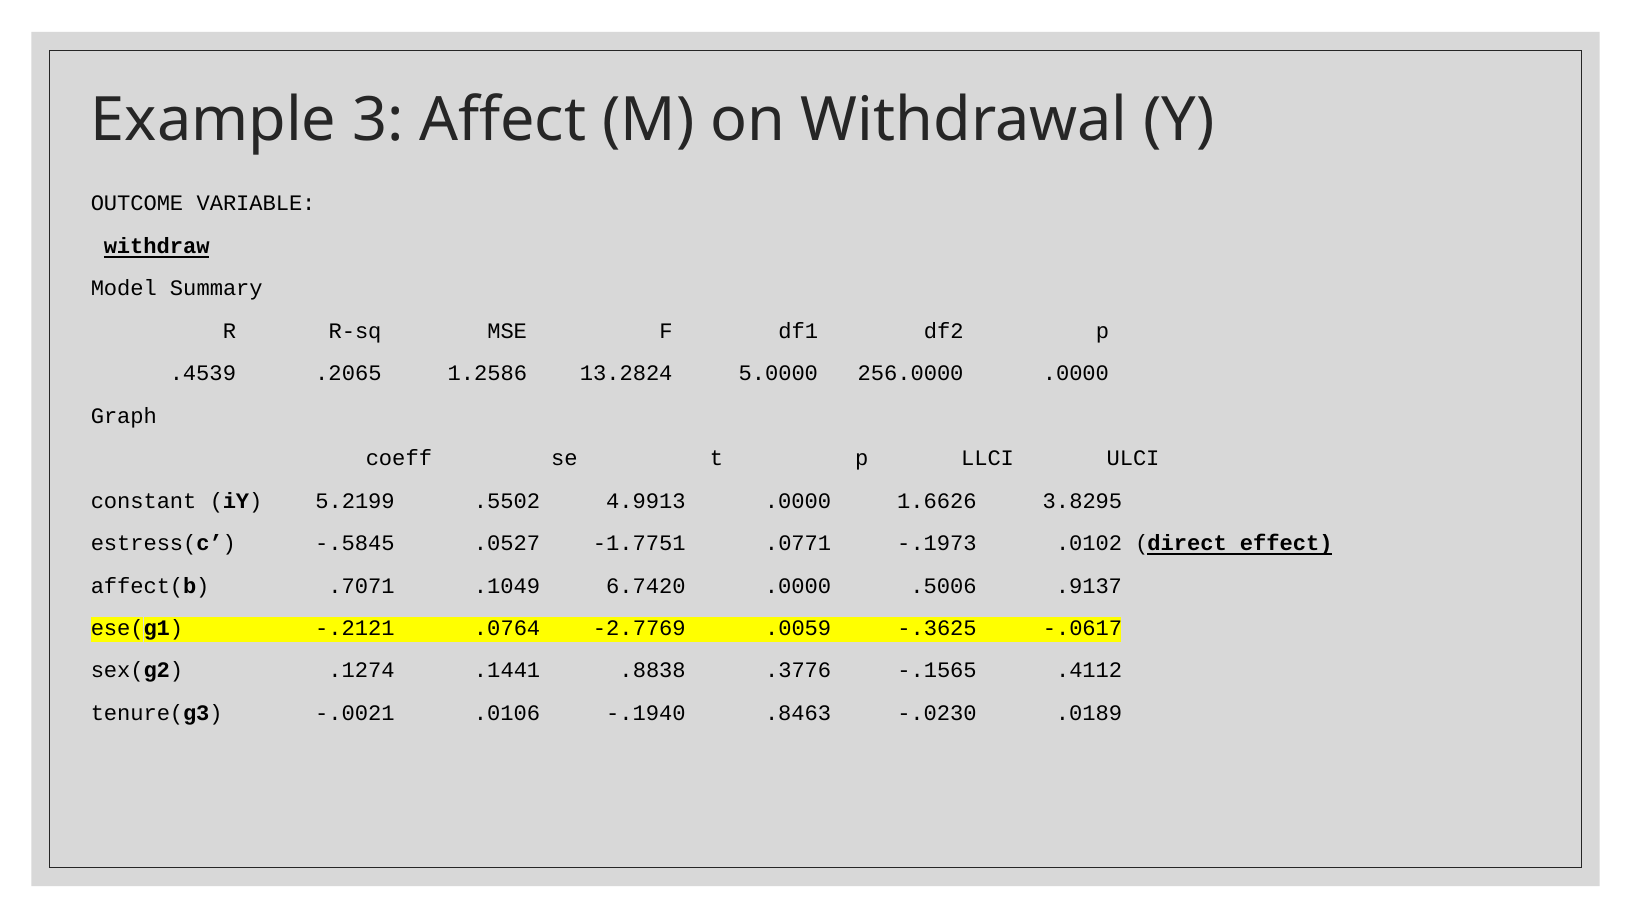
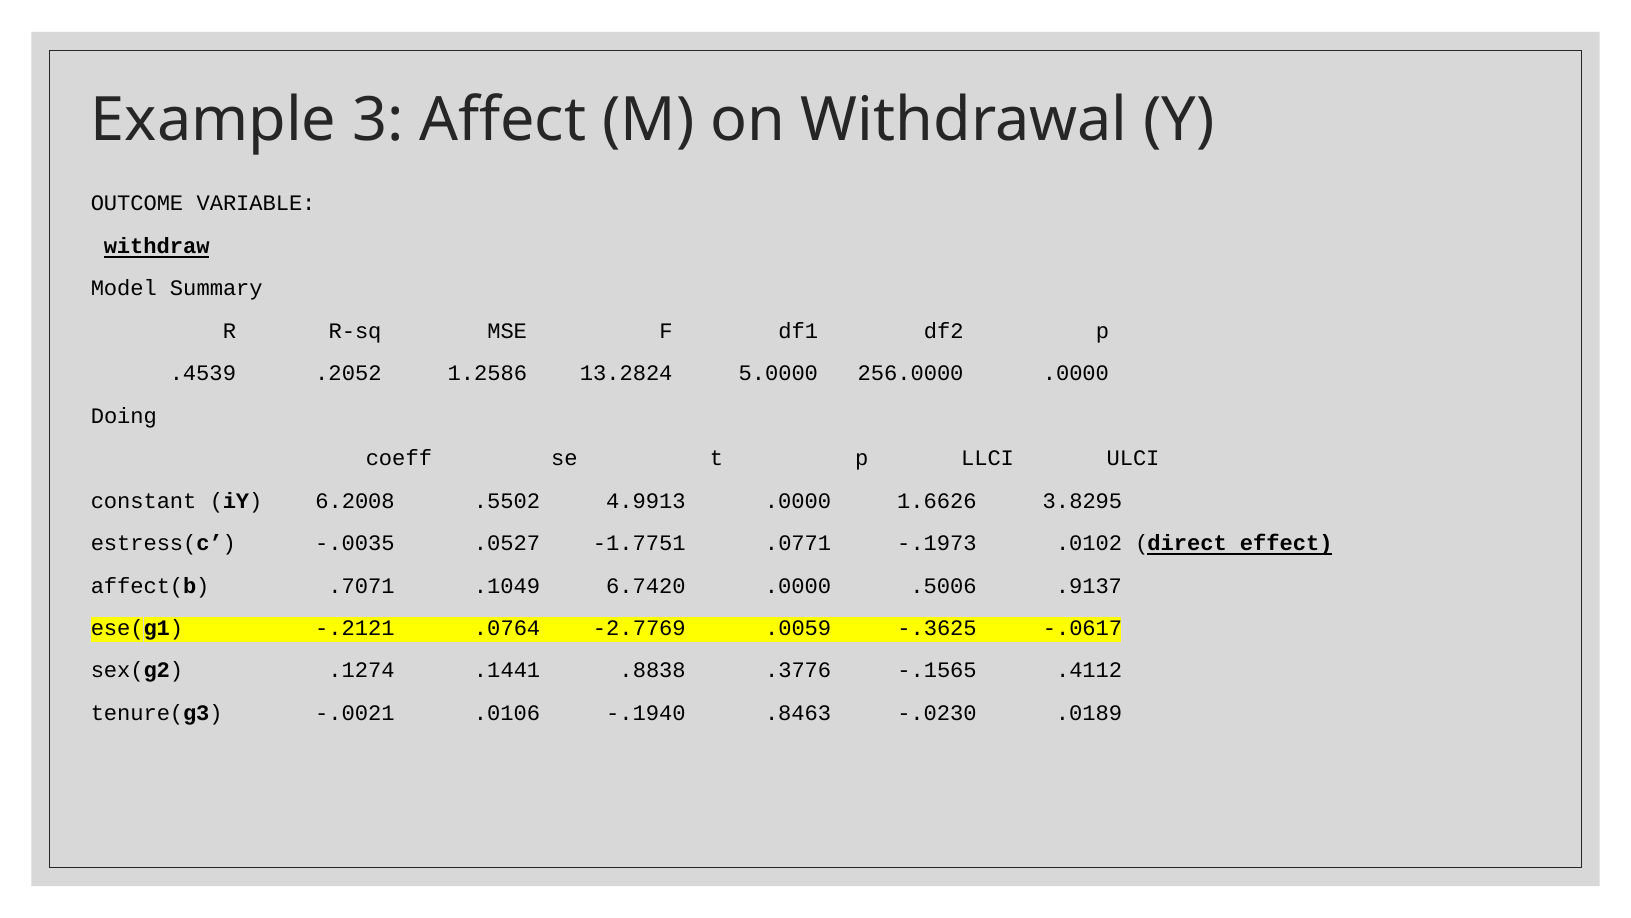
.2065: .2065 -> .2052 (348, 373)
Graph: Graph -> Doing (124, 416)
5.2199: 5.2199 -> 6.2008 (355, 501)
-.5845: -.5845 -> -.0035 (355, 543)
